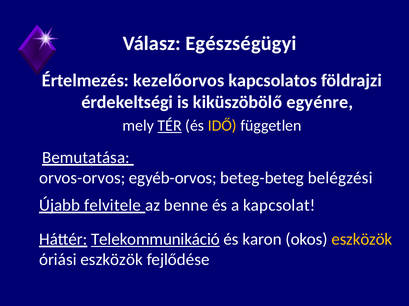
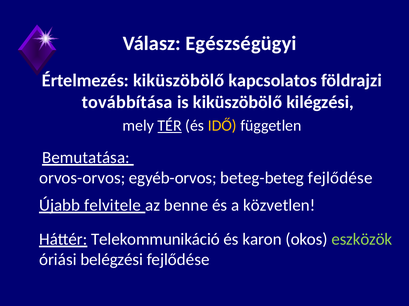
Értelmezés kezelőorvos: kezelőorvos -> kiküszöbölő (179, 81)
érdekeltségi: érdekeltségi -> továbbítása (127, 102)
egyénre: egyénre -> kilégzési (320, 102)
beteg-beteg belégzési: belégzési -> fejlődése (340, 178)
kapcsolat: kapcsolat -> közvetlen (279, 206)
Telekommunikáció underline: present -> none (155, 240)
eszközök colour: yellow -> light green (362, 240)
óriási eszközök: eszközök -> belégzési (112, 260)
